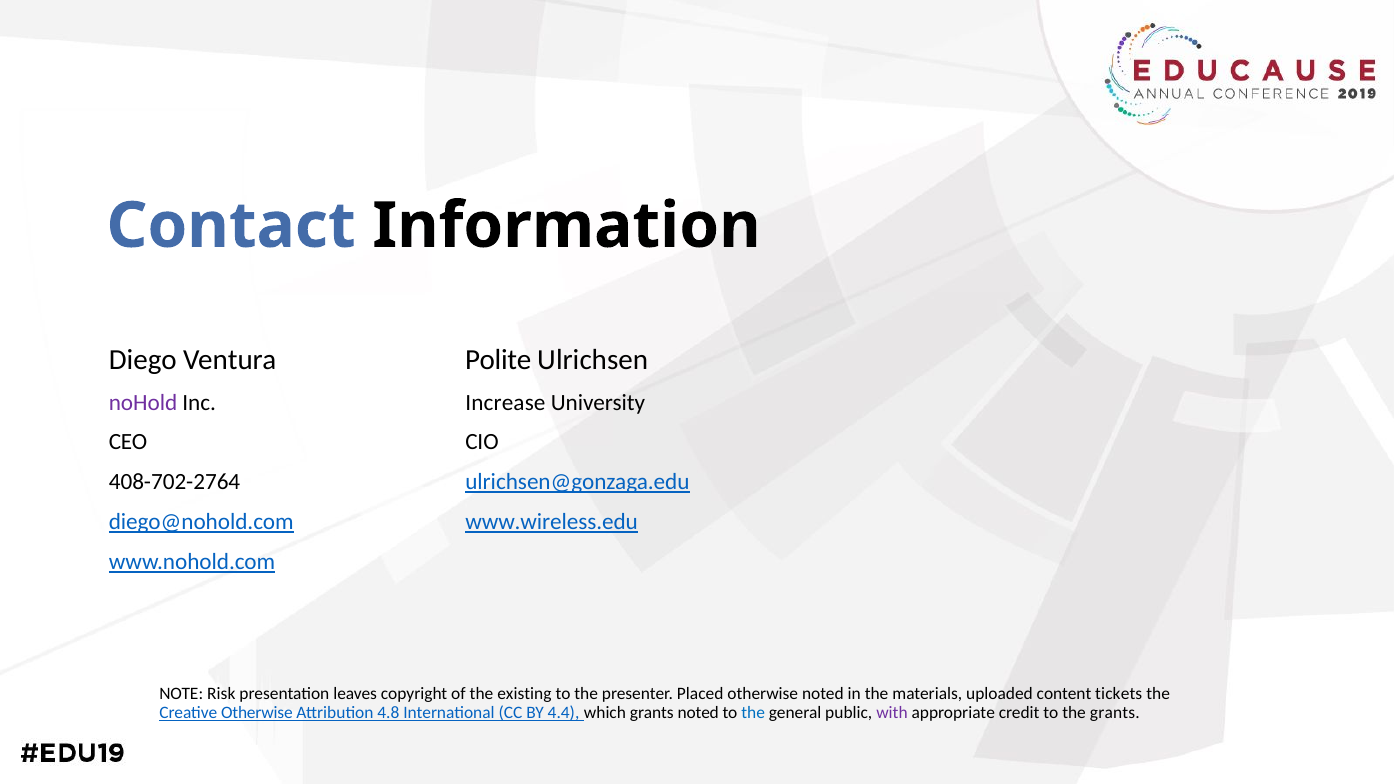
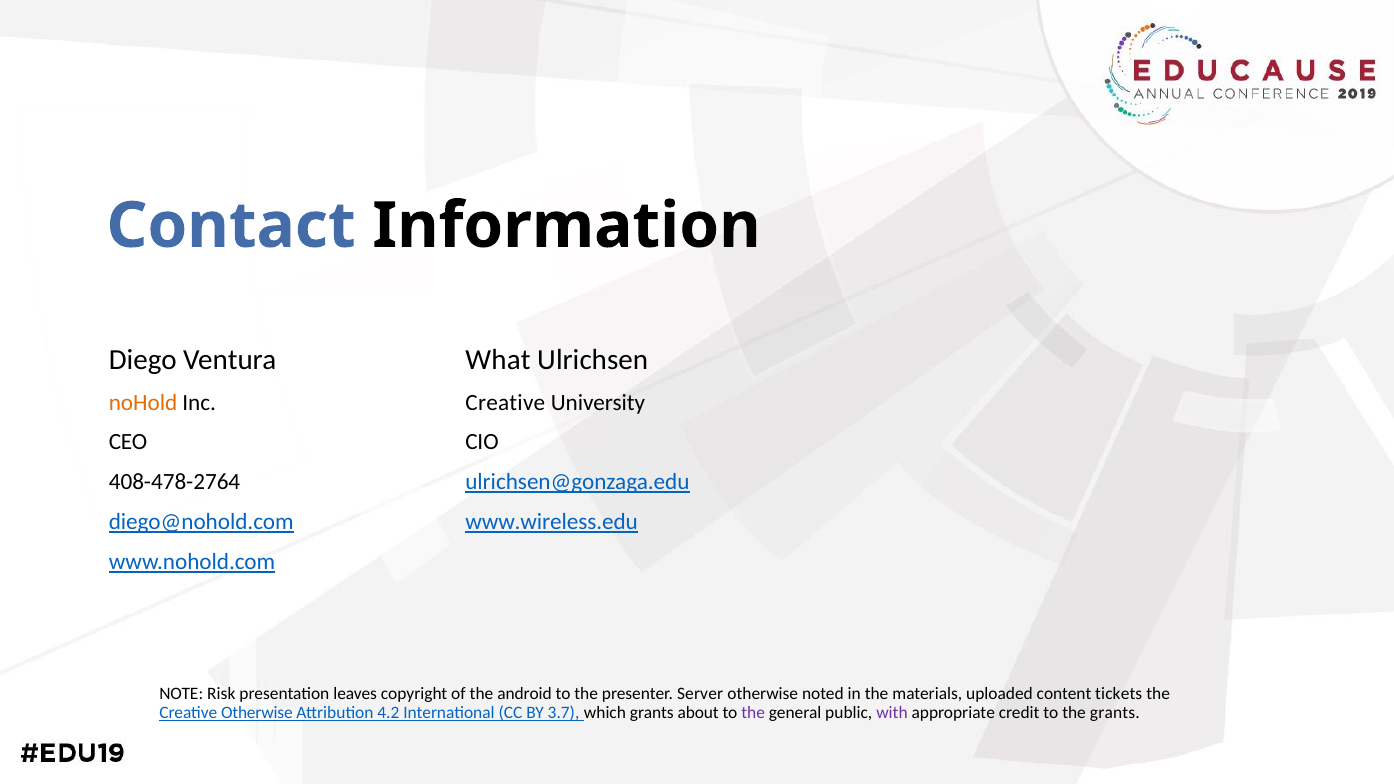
Polite: Polite -> What (498, 360)
noHold colour: purple -> orange (143, 402)
Increase: Increase -> Creative (505, 402)
408-702-2764: 408-702-2764 -> 408-478-2764 (175, 482)
existing: existing -> android (524, 694)
Placed: Placed -> Server (700, 694)
4.8: 4.8 -> 4.2 (388, 713)
4.4: 4.4 -> 3.7 (564, 713)
grants noted: noted -> about (698, 713)
the colour: blue -> purple (753, 713)
